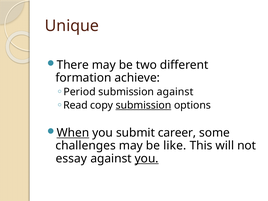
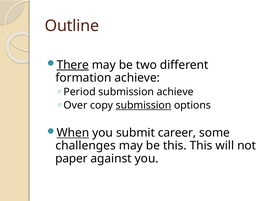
Unique: Unique -> Outline (72, 26)
There underline: none -> present (73, 65)
submission against: against -> achieve (175, 92)
Read: Read -> Over (75, 105)
be like: like -> this (175, 146)
essay: essay -> paper (71, 159)
you underline: present -> none (147, 159)
